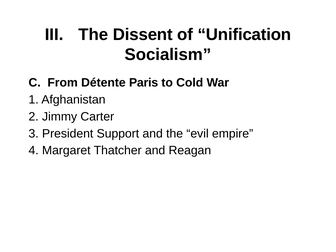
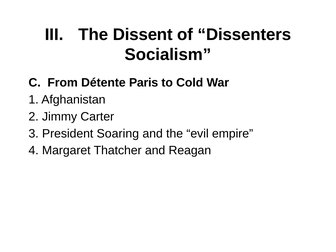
Unification: Unification -> Dissenters (244, 34)
Support: Support -> Soaring (118, 134)
